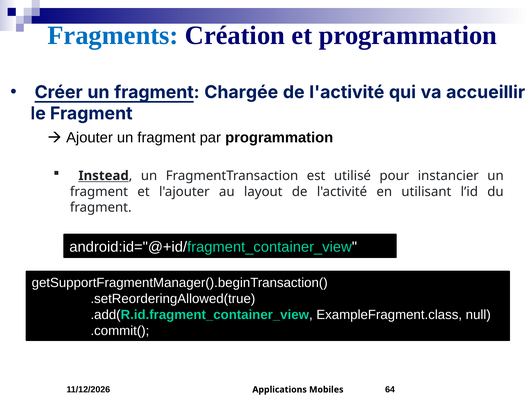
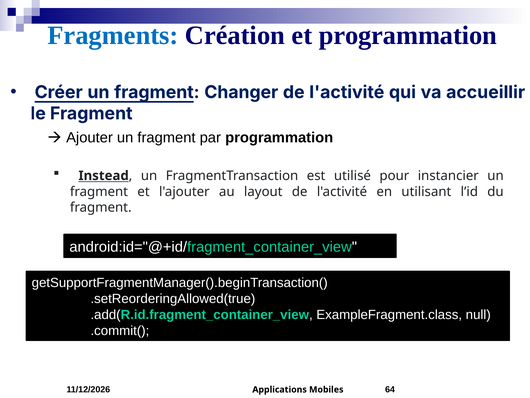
Chargée: Chargée -> Changer (241, 92)
